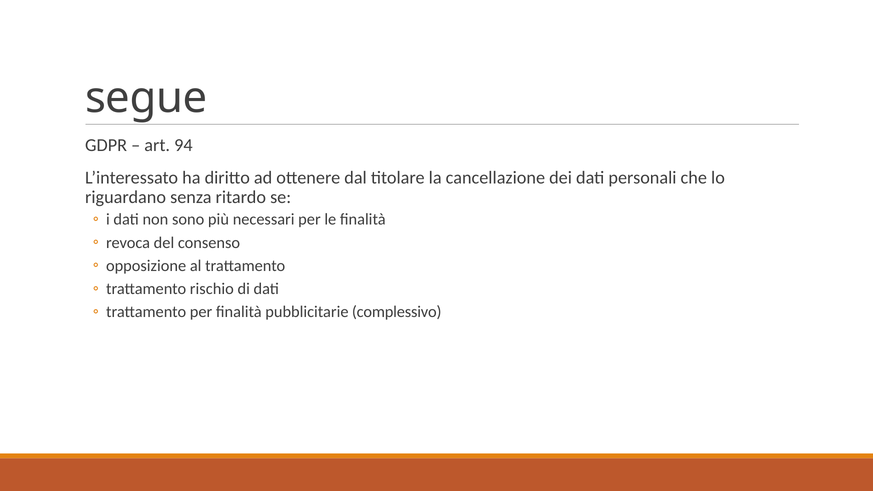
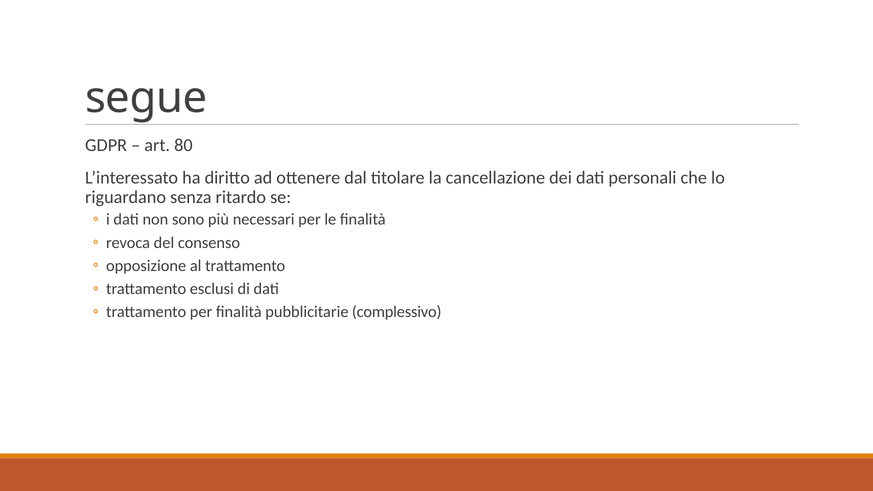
94: 94 -> 80 (183, 145)
rischio: rischio -> esclusi (212, 289)
